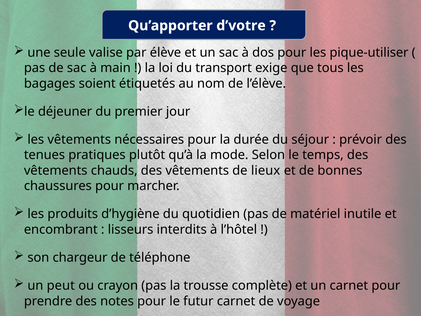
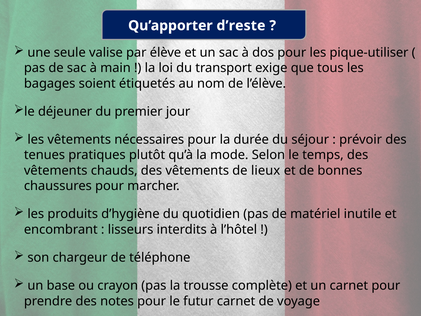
d’votre: d’votre -> d’reste (241, 26)
peut: peut -> base (61, 285)
